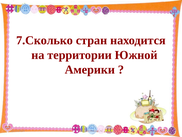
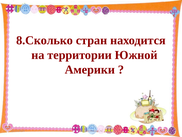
7.Сколько: 7.Сколько -> 8.Сколько (45, 40)
